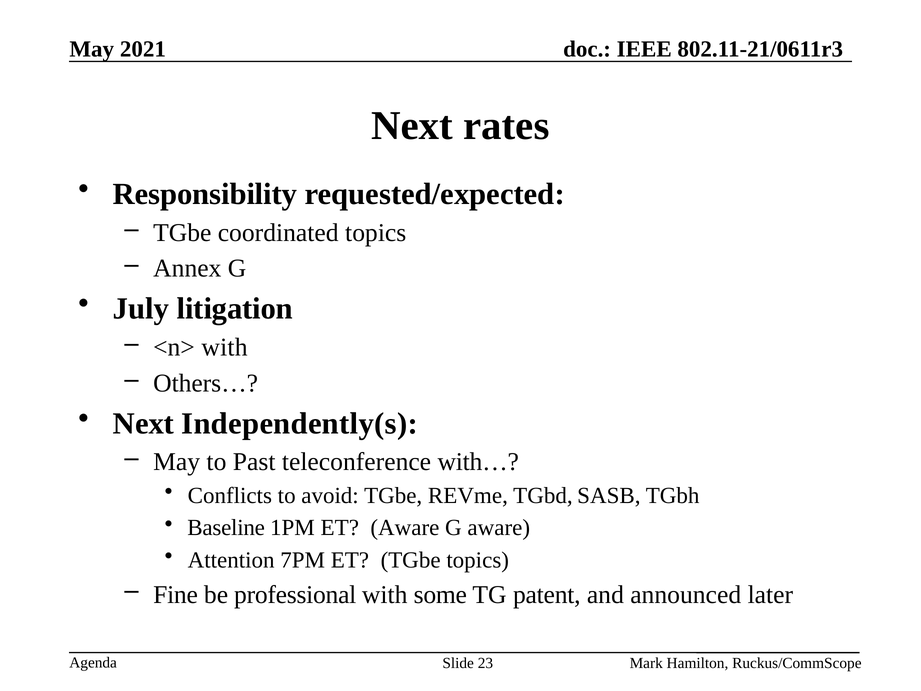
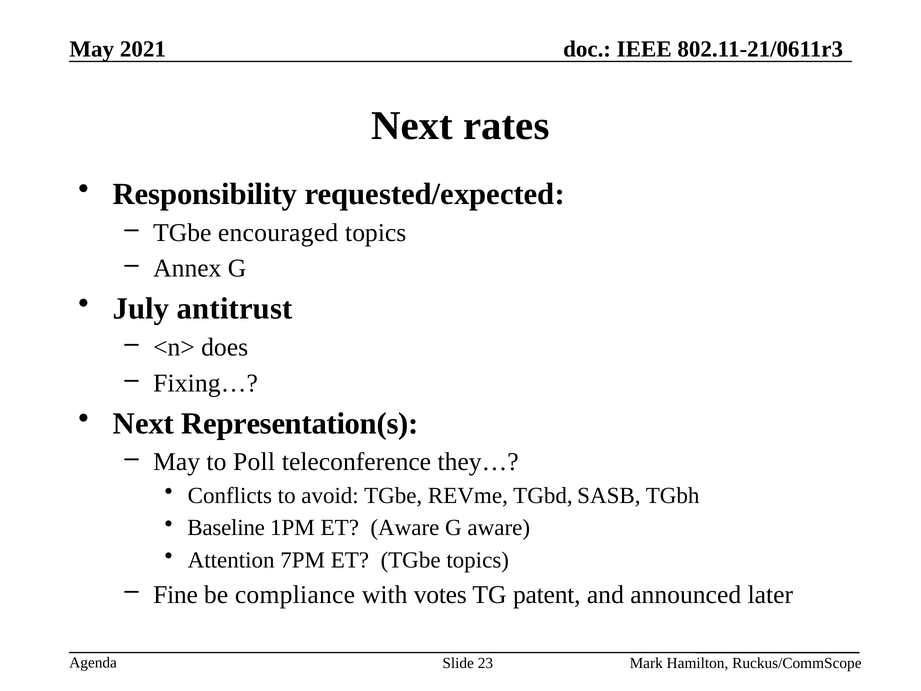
coordinated: coordinated -> encouraged (278, 233)
litigation: litigation -> antitrust (235, 309)
<n> with: with -> does (225, 347)
Others…: Others… -> Fixing… (206, 383)
Independently(s: Independently(s -> Representation(s (300, 423)
Past: Past -> Poll (254, 462)
with…: with… -> they… (478, 462)
professional: professional -> compliance (295, 594)
some: some -> votes (440, 594)
